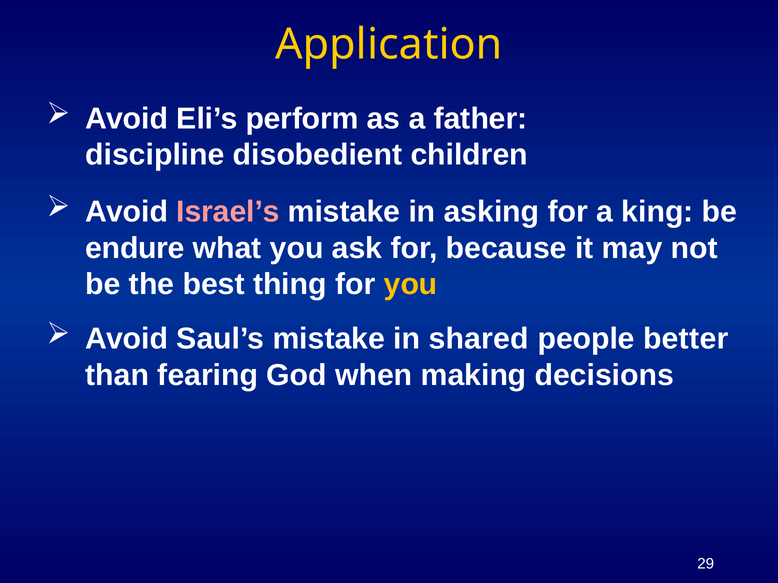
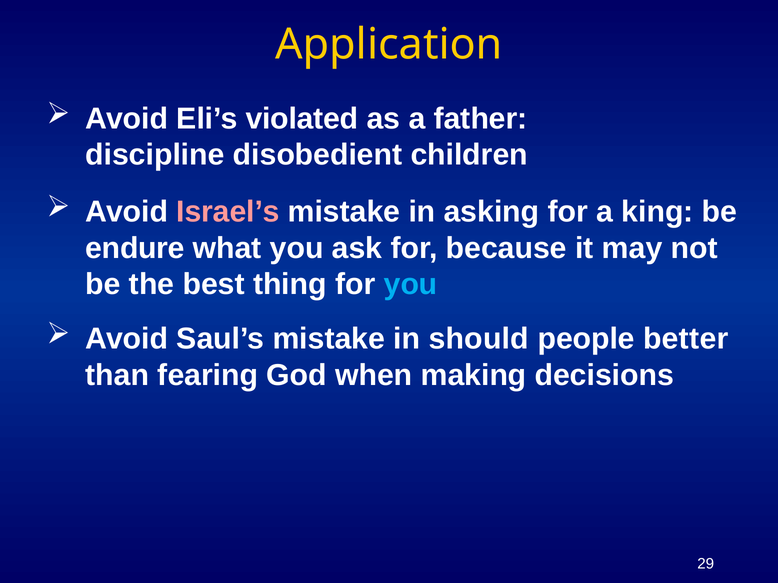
perform: perform -> violated (302, 119)
you colour: yellow -> light blue (411, 285)
shared: shared -> should (479, 339)
